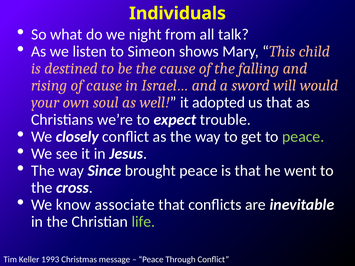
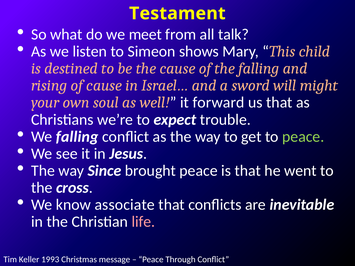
Individuals: Individuals -> Testament (177, 13)
night: night -> meet (145, 34)
would: would -> might (319, 86)
adopted: adopted -> forward (219, 103)
We closely: closely -> falling (77, 137)
life colour: light green -> pink (143, 222)
